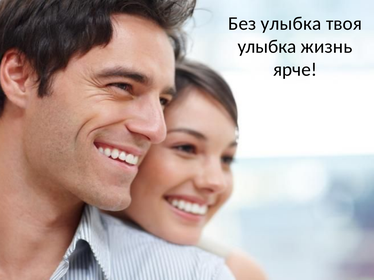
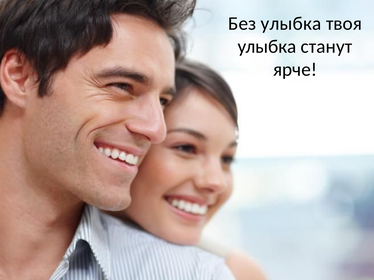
жизнь: жизнь -> станут (326, 47)
